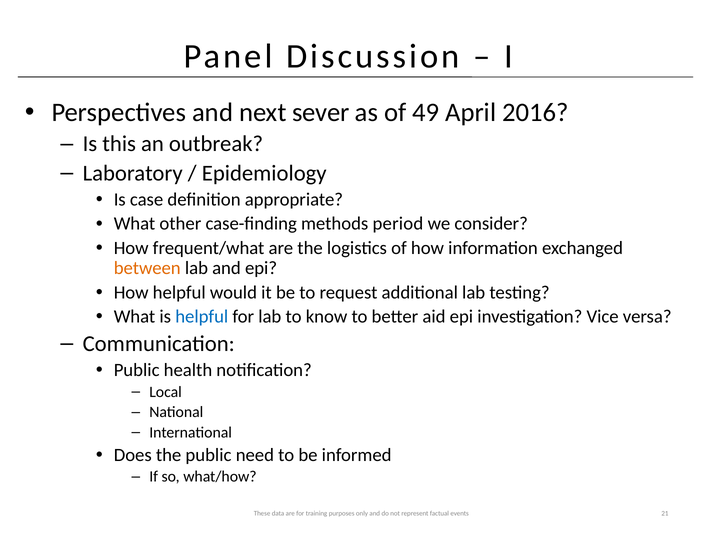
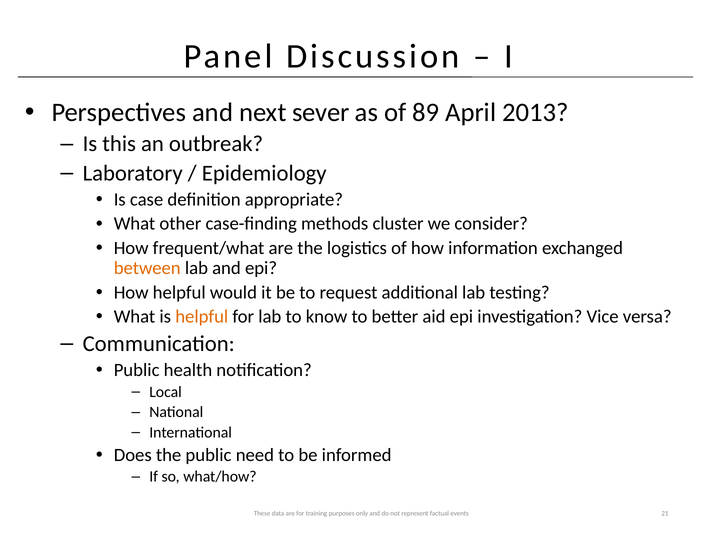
49: 49 -> 89 (426, 113)
2016: 2016 -> 2013 (535, 113)
period: period -> cluster (398, 224)
helpful colour: blue -> orange (202, 317)
